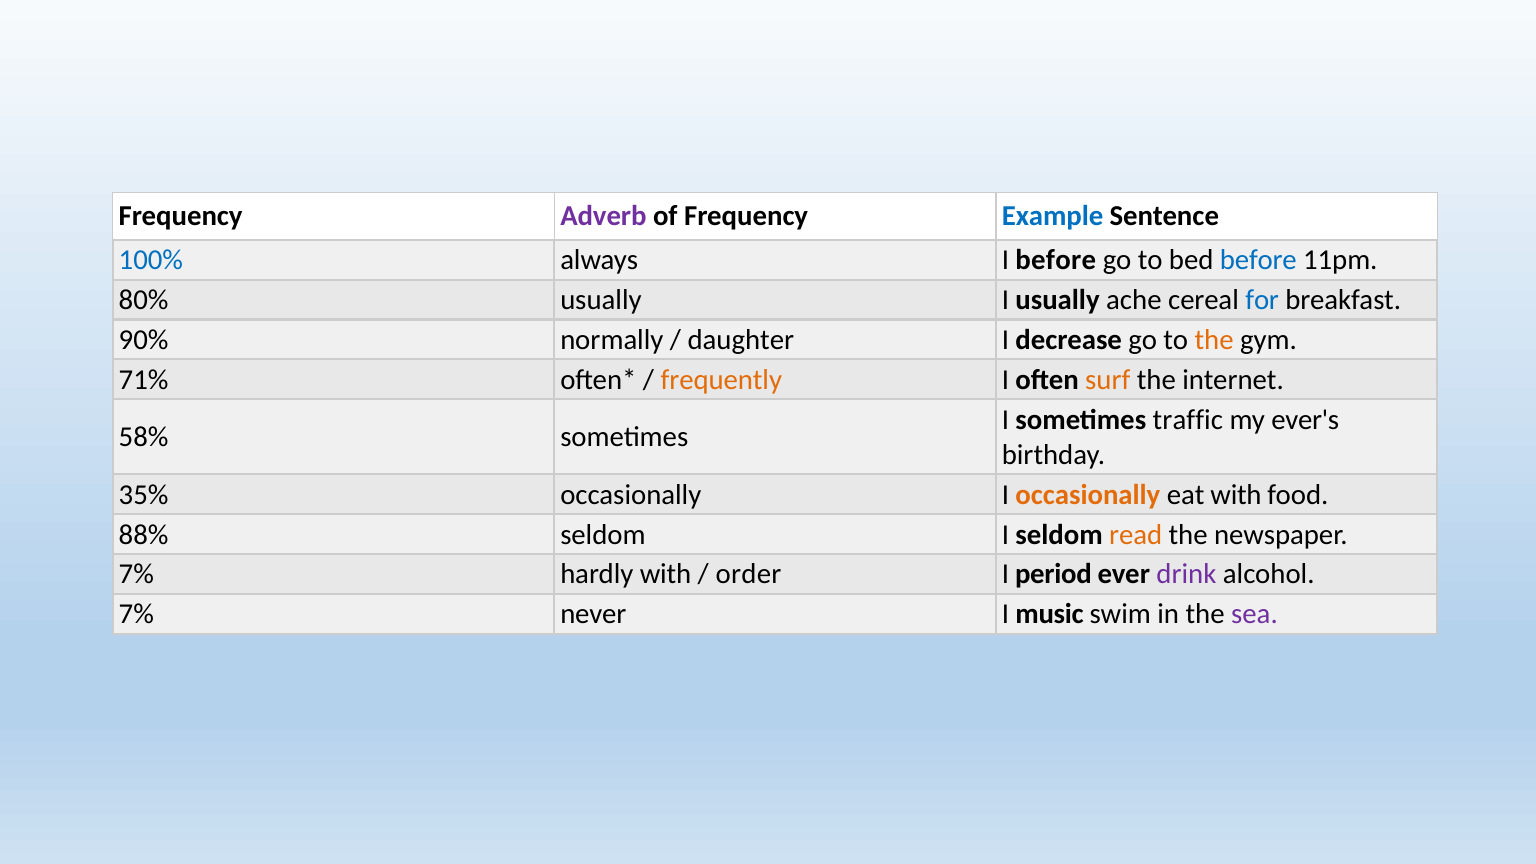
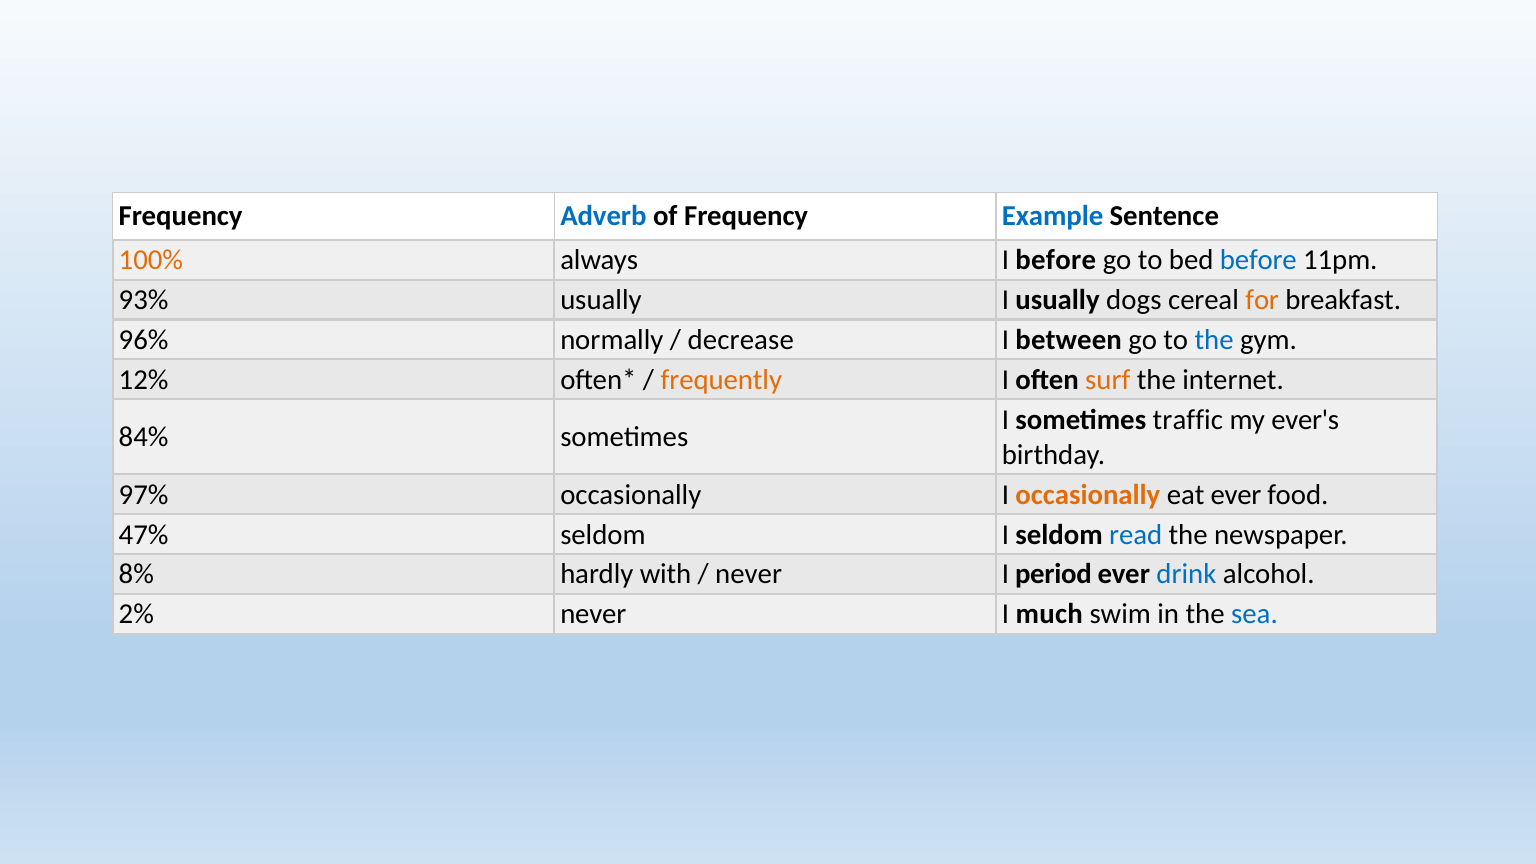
Adverb colour: purple -> blue (603, 216)
100% colour: blue -> orange (151, 260)
80%: 80% -> 93% (144, 300)
ache: ache -> dogs (1134, 300)
for colour: blue -> orange (1262, 300)
90%: 90% -> 96% (144, 340)
daughter: daughter -> decrease (741, 340)
decrease: decrease -> between (1069, 340)
the colour: orange -> blue (1214, 340)
71%: 71% -> 12% (144, 380)
58%: 58% -> 84% (144, 437)
35%: 35% -> 97% (144, 495)
eat with: with -> ever (1236, 495)
88%: 88% -> 47% (144, 535)
read colour: orange -> blue (1136, 535)
7%: 7% -> 8% (136, 574)
order: order -> never (749, 574)
drink colour: purple -> blue (1186, 574)
7%: 7% -> 2% (136, 614)
music: music -> much (1049, 614)
sea colour: purple -> blue (1254, 614)
